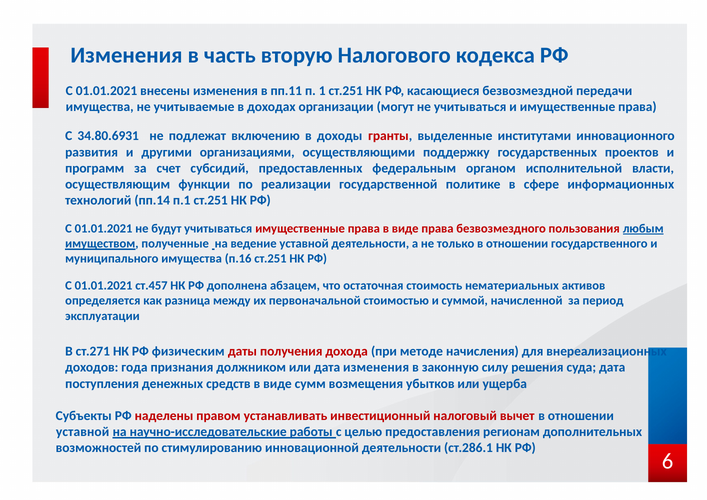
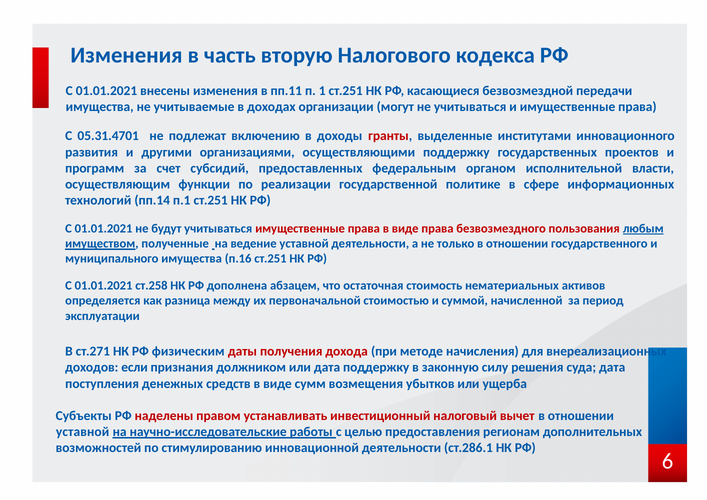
34.80.6931: 34.80.6931 -> 05.31.4701 (108, 136)
ст.457: ст.457 -> ст.258 (151, 286)
года: года -> если (134, 367)
дата изменения: изменения -> поддержку (376, 367)
